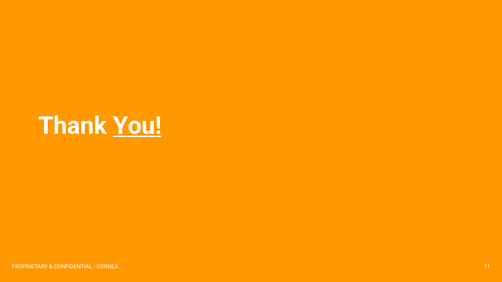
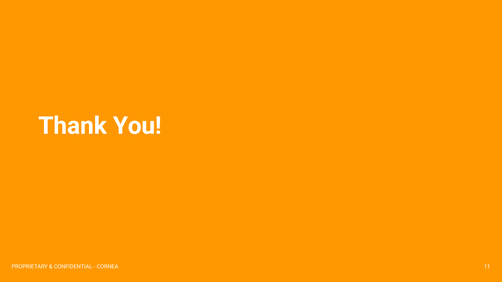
You underline: present -> none (137, 126)
